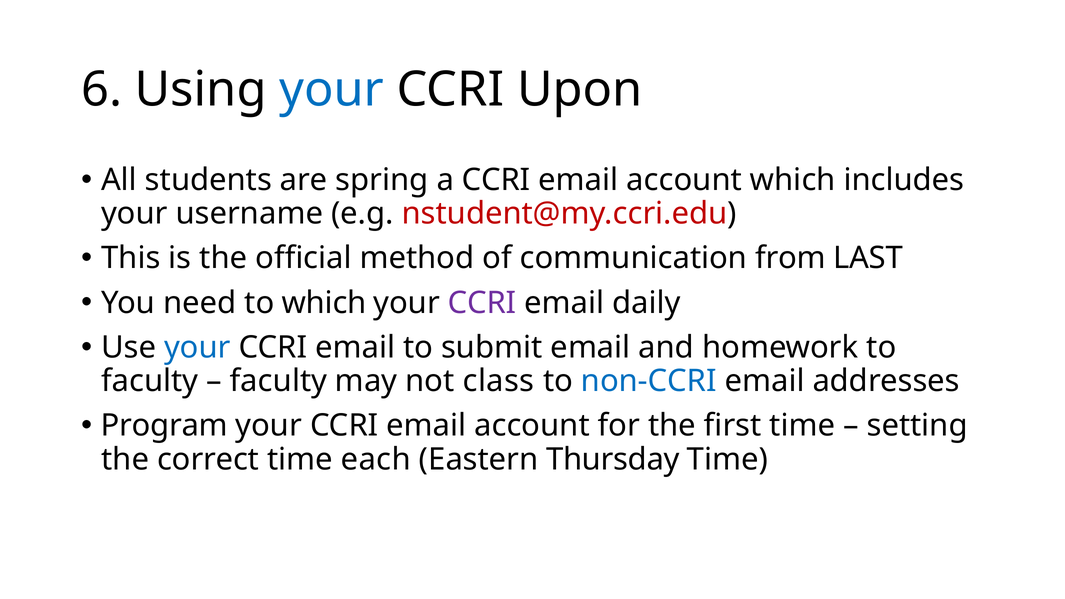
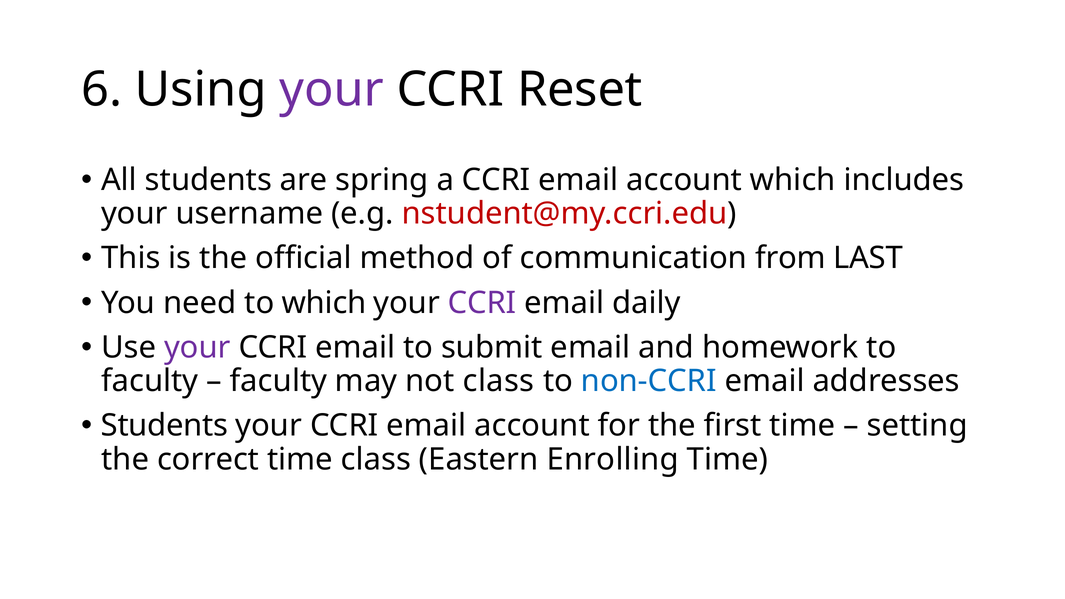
your colour: blue -> purple (332, 89)
Upon: Upon -> Reset (580, 89)
your colour: blue -> purple (197, 348)
Program: Program -> Students (164, 426)
time each: each -> class (376, 459)
Thursday: Thursday -> Enrolling (613, 459)
